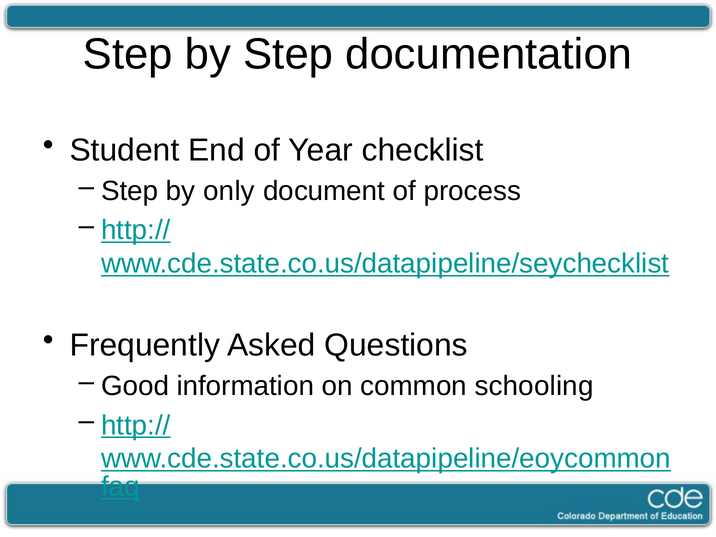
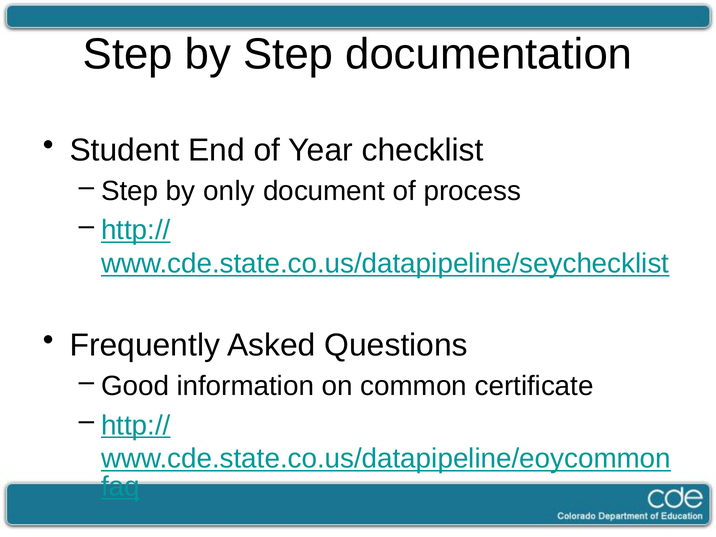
schooling: schooling -> certificate (534, 386)
